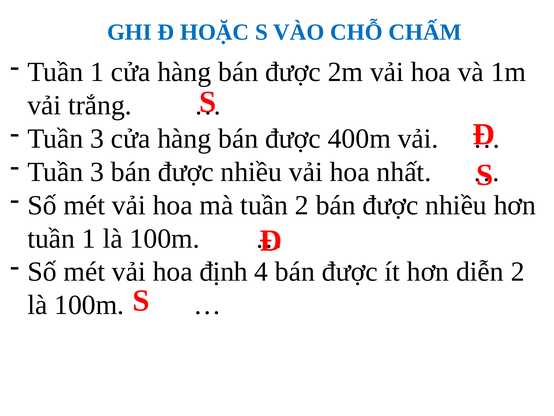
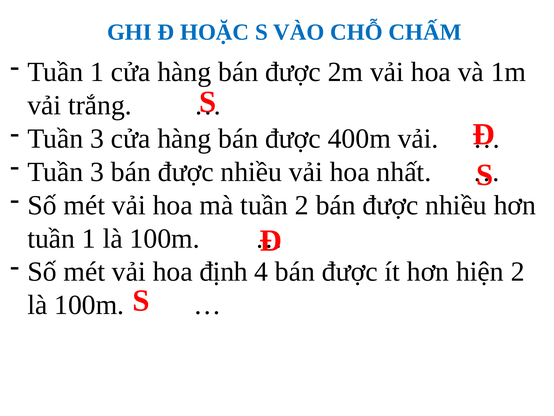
diễn: diễn -> hiện (480, 271)
